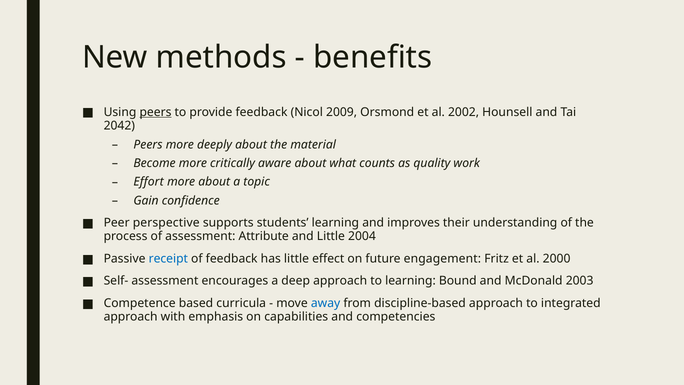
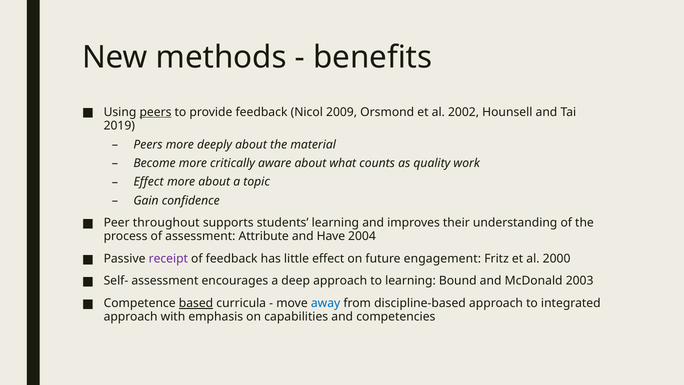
2042: 2042 -> 2019 (119, 126)
Effort: Effort -> Effect (149, 182)
perspective: perspective -> throughout (166, 223)
and Little: Little -> Have (331, 236)
receipt colour: blue -> purple (168, 259)
based underline: none -> present (196, 303)
